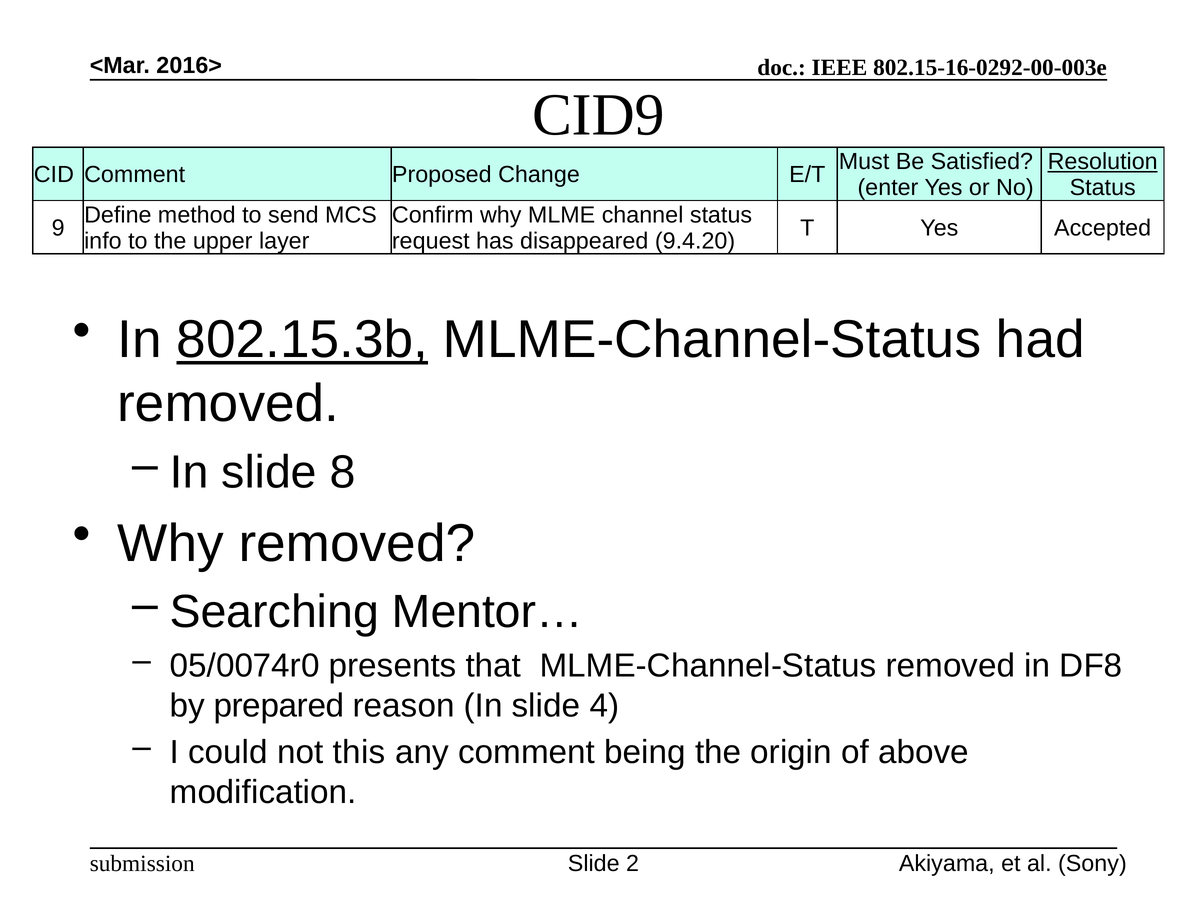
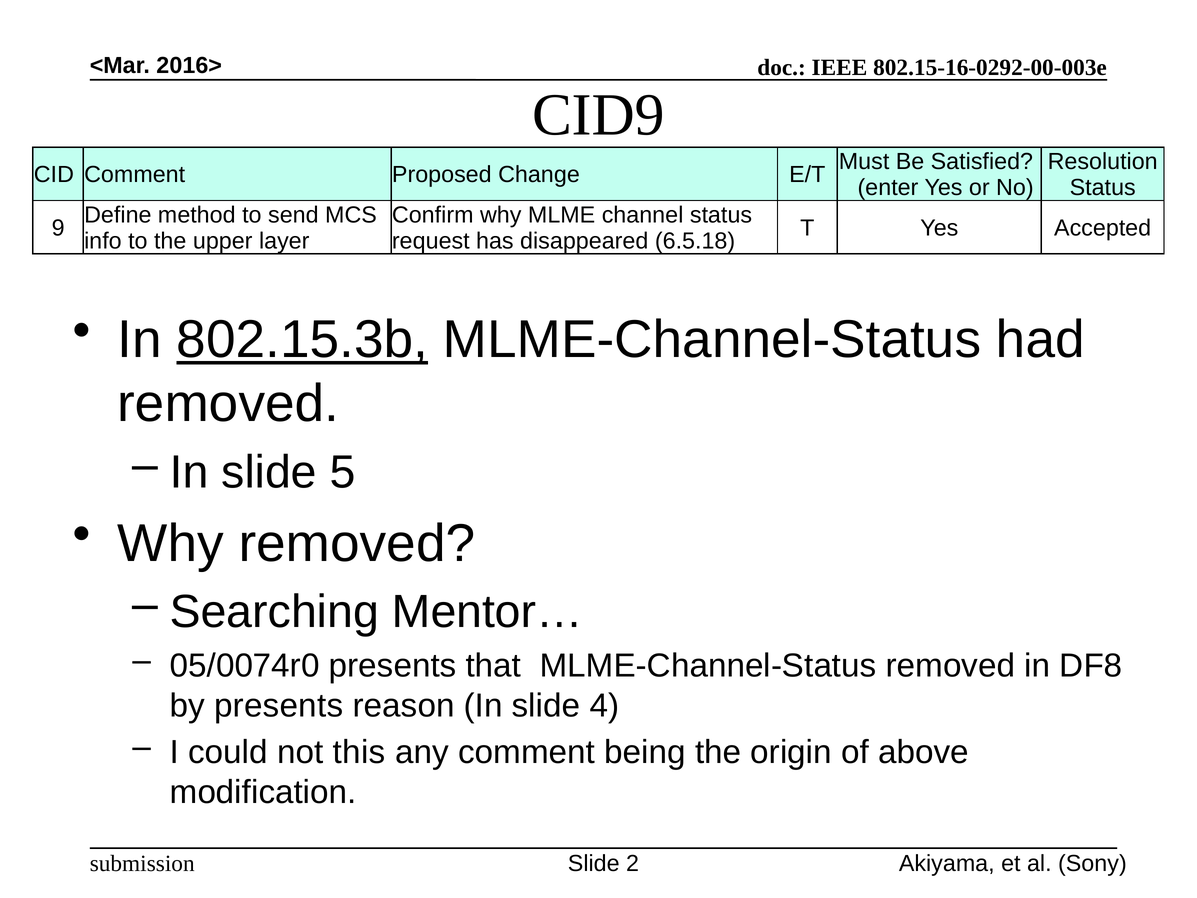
Resolution underline: present -> none (1103, 162)
9.4.20: 9.4.20 -> 6.5.18 (695, 241)
8: 8 -> 5 (343, 472)
by prepared: prepared -> presents (279, 706)
